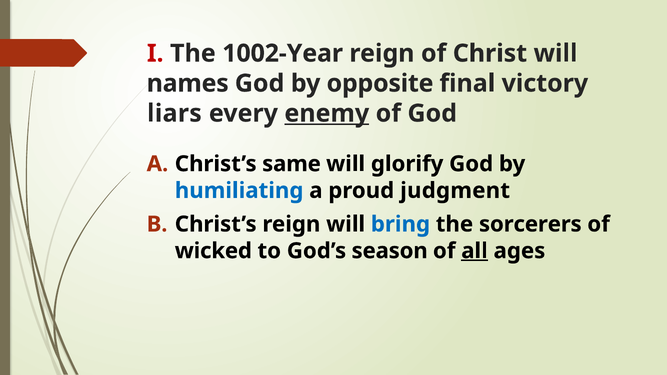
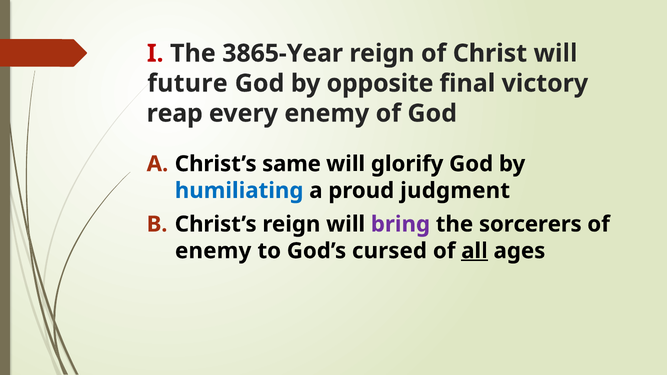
1002-Year: 1002-Year -> 3865-Year (283, 53)
names: names -> future (187, 83)
liars: liars -> reap (175, 113)
enemy underline: present -> none (327, 113)
bring colour: blue -> purple (400, 224)
wicked: wicked -> enemy (213, 251)
season: season -> cursed (389, 251)
